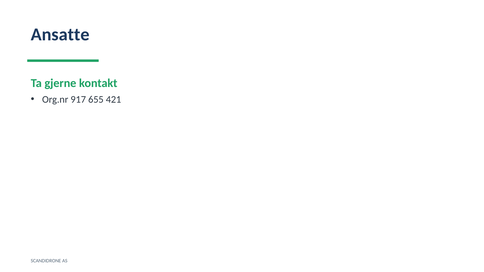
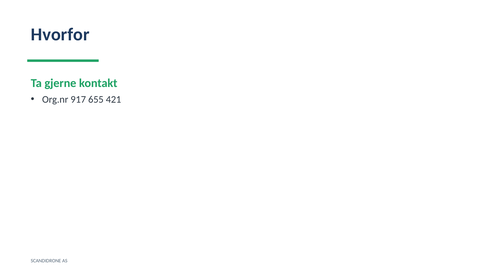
Ansatte: Ansatte -> Hvorfor (60, 35)
